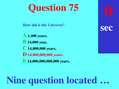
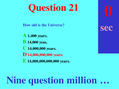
Question 75: 75 -> 21 (74, 8)
sec colour: white -> pink (107, 27)
located: located -> million (82, 80)
